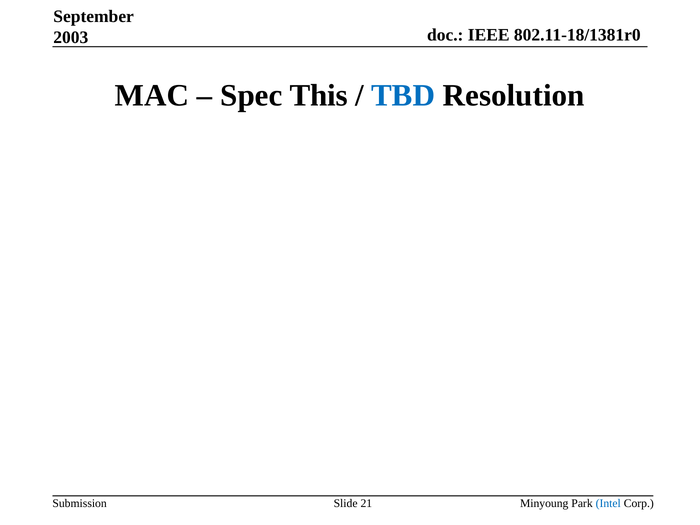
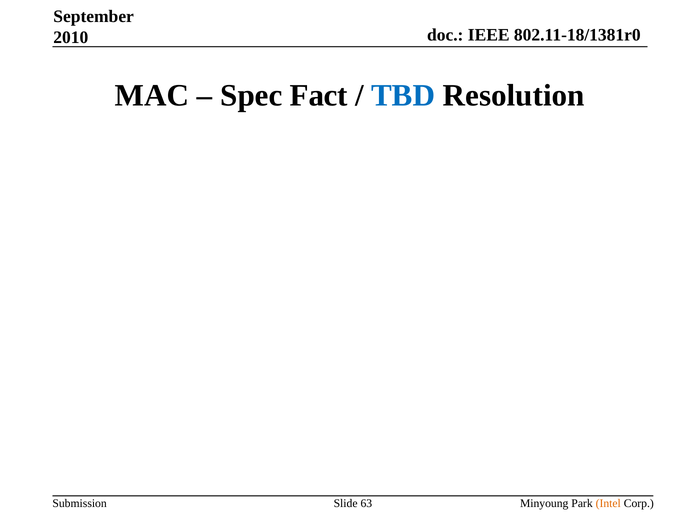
2003: 2003 -> 2010 (71, 37)
This: This -> Fact (319, 95)
21: 21 -> 63 (366, 504)
Intel colour: blue -> orange (608, 504)
